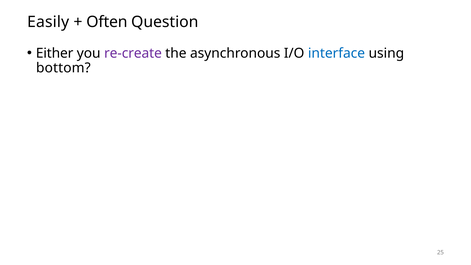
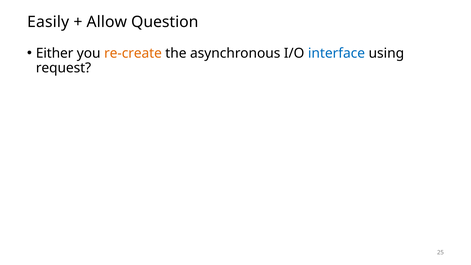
Often: Often -> Allow (107, 22)
re-create colour: purple -> orange (133, 53)
bottom: bottom -> request (63, 68)
